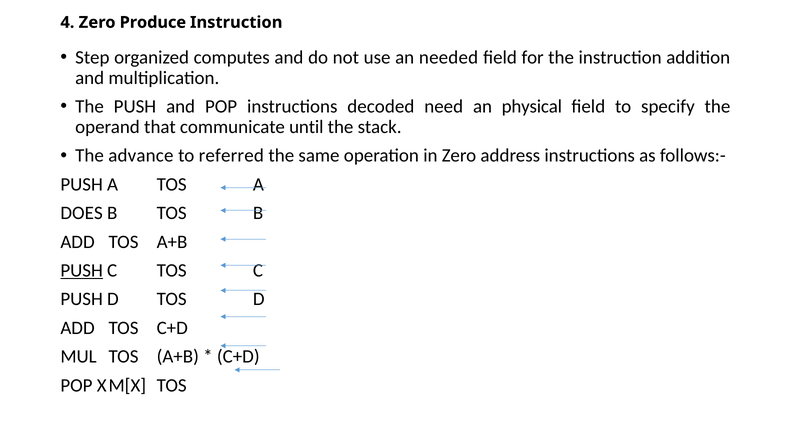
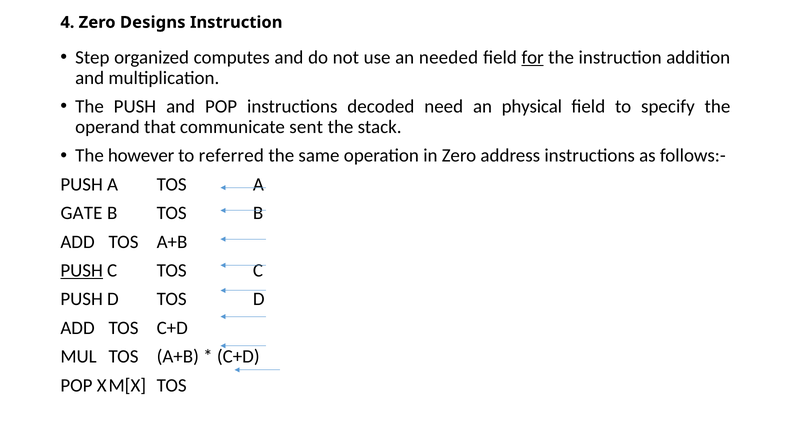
Produce: Produce -> Designs (153, 22)
for underline: none -> present (533, 57)
until: until -> sent (306, 127)
advance: advance -> however (141, 156)
DOES: DOES -> GATE (82, 213)
